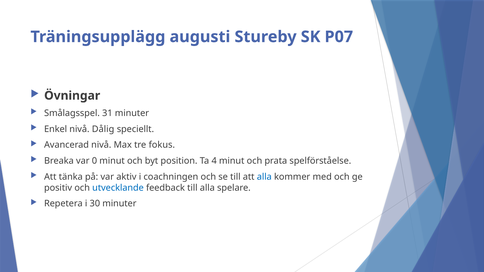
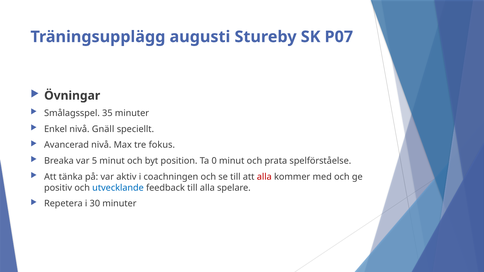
31: 31 -> 35 (107, 113)
Dålig: Dålig -> Gnäll (103, 129)
0: 0 -> 5 (94, 161)
4: 4 -> 0 (214, 161)
alla colour: blue -> red (264, 177)
